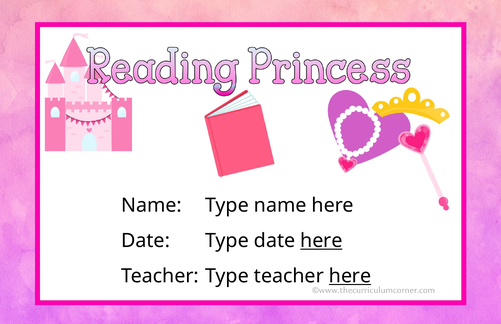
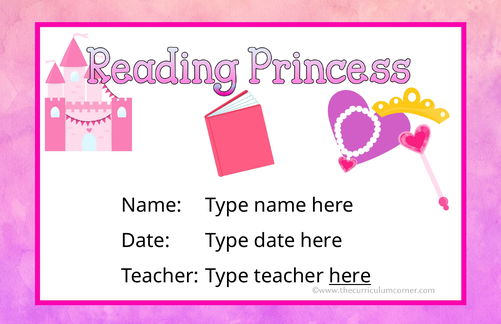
here underline: present -> none (321, 241)
